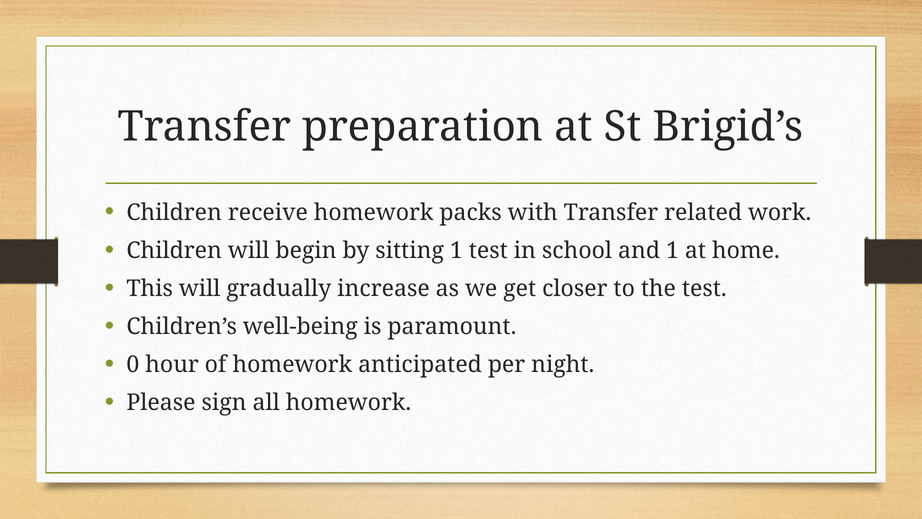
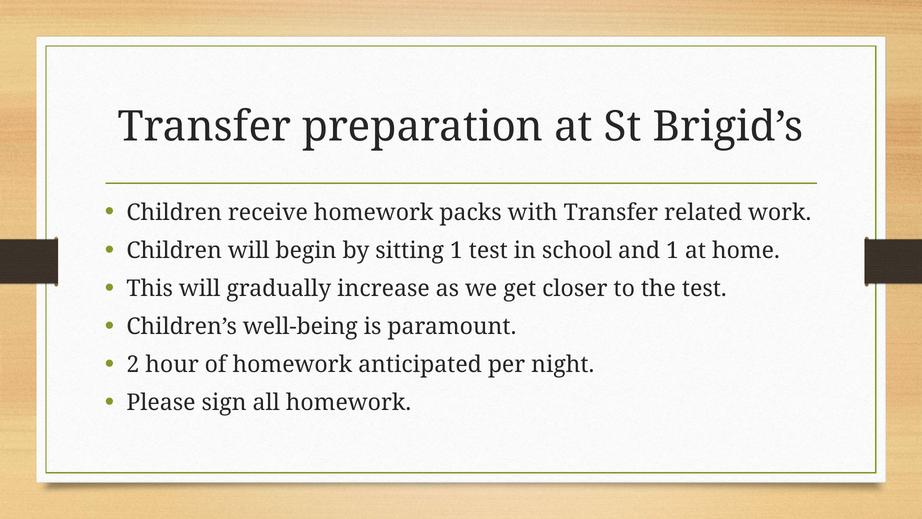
0: 0 -> 2 (133, 364)
